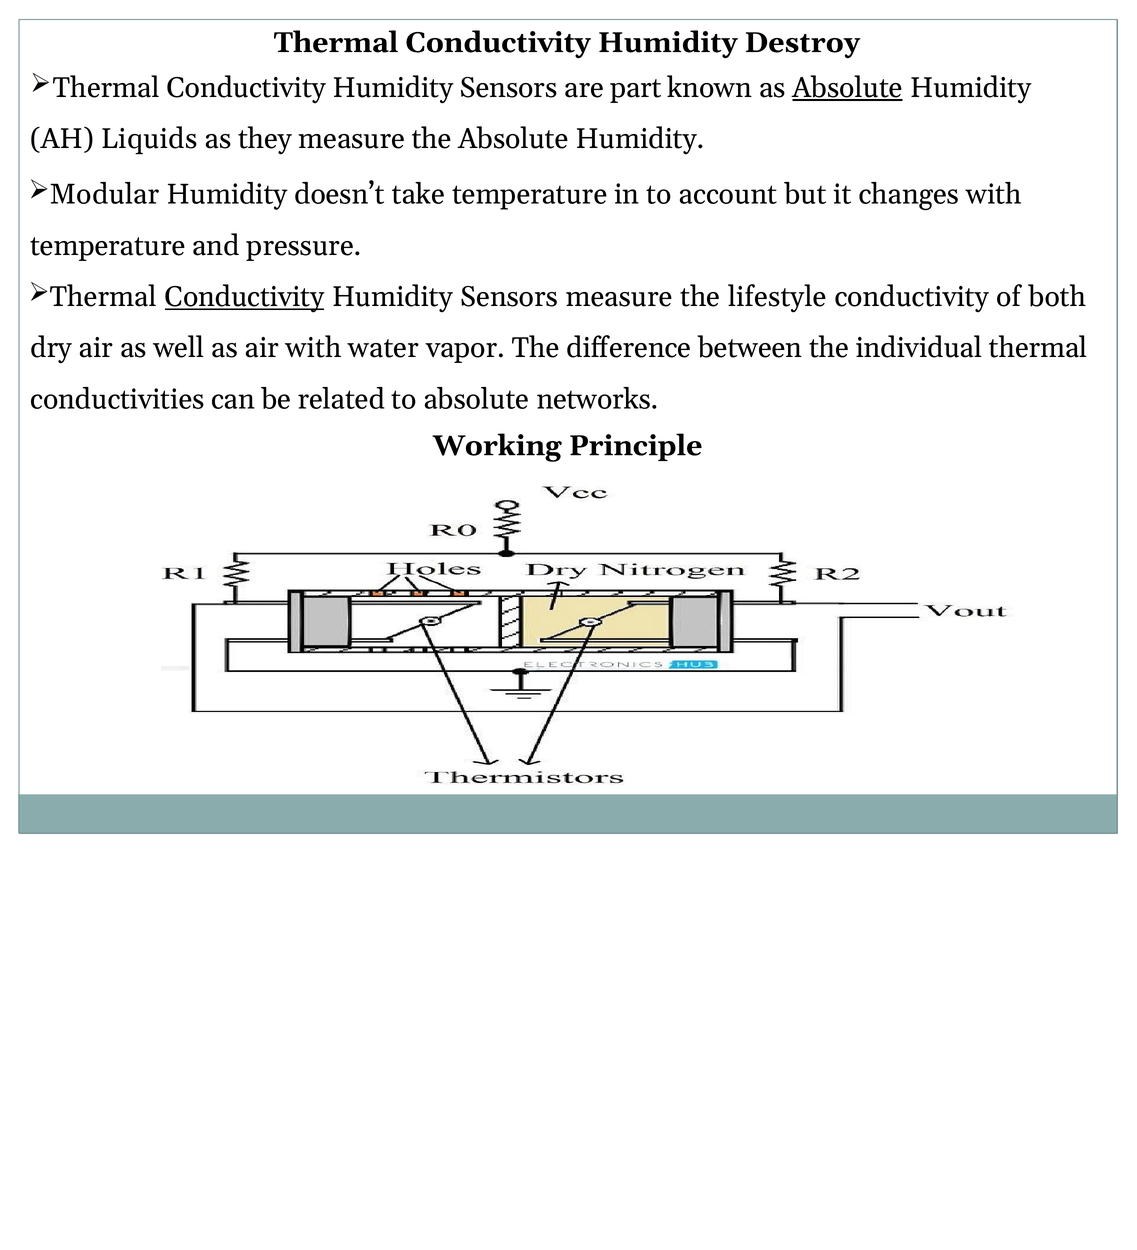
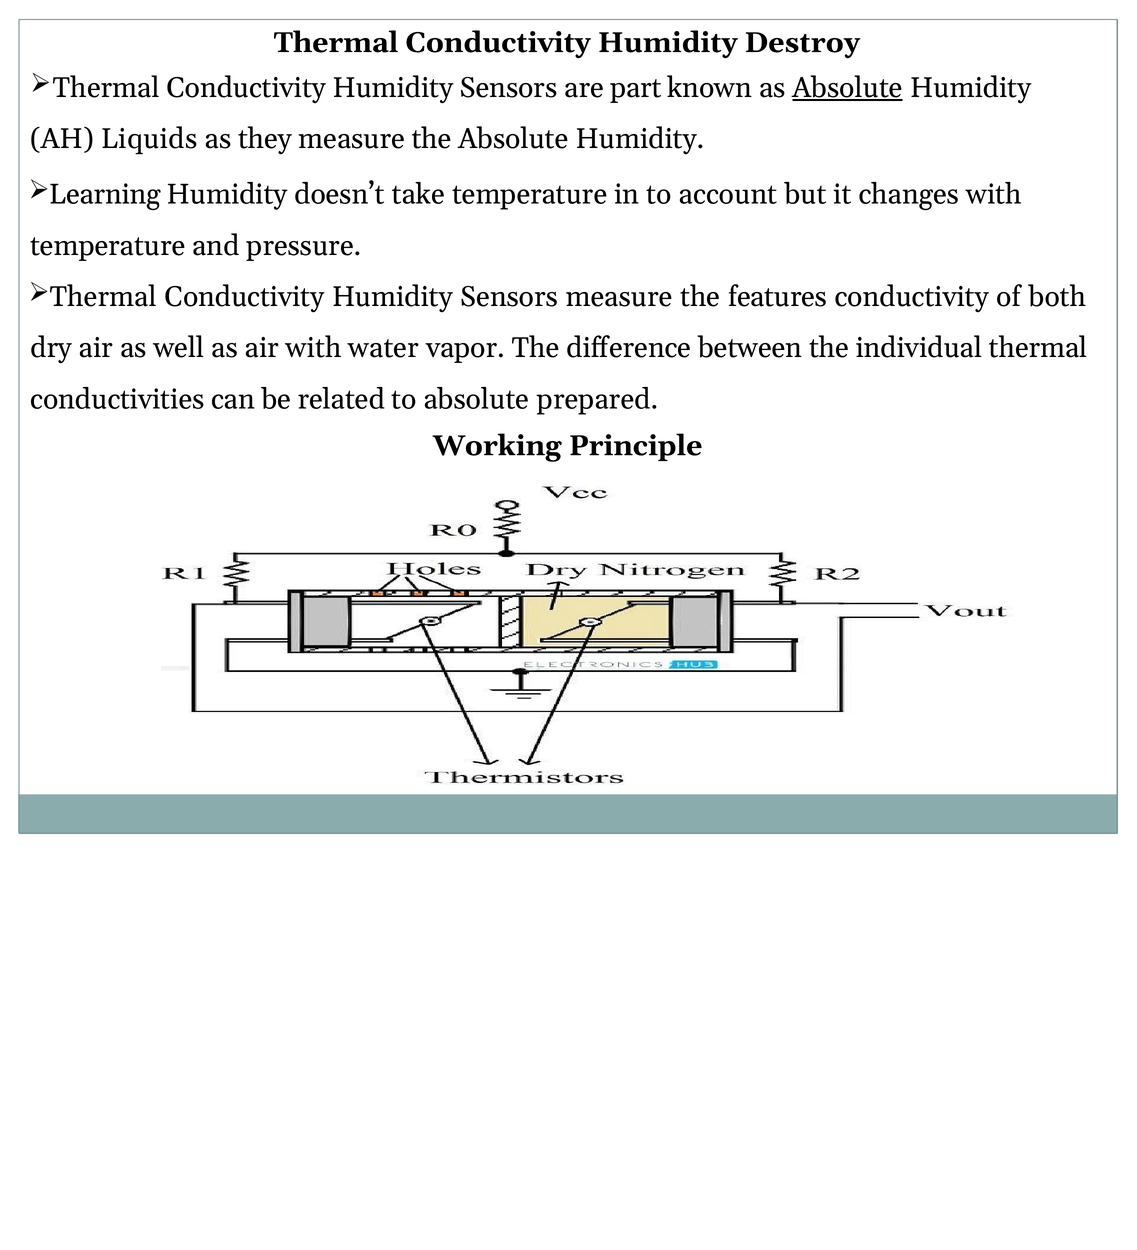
Modular: Modular -> Learning (105, 195)
Conductivity underline: present -> none (245, 297)
lifestyle: lifestyle -> features (778, 297)
networks: networks -> prepared (598, 399)
